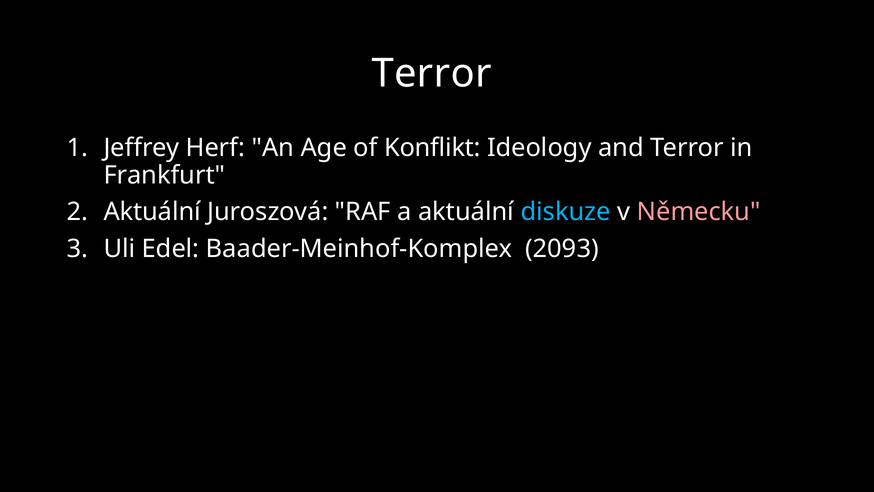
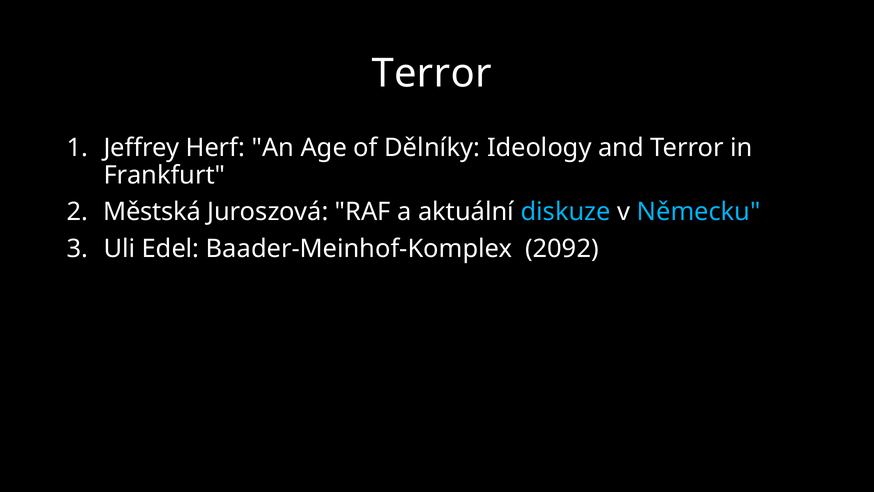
Konflikt: Konflikt -> Dělníky (432, 148)
Aktuální: Aktuální -> Městská (152, 212)
Německu colour: pink -> light blue (699, 212)
2093: 2093 -> 2092 (562, 248)
